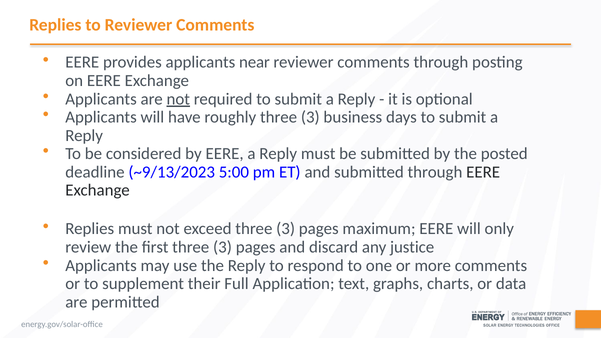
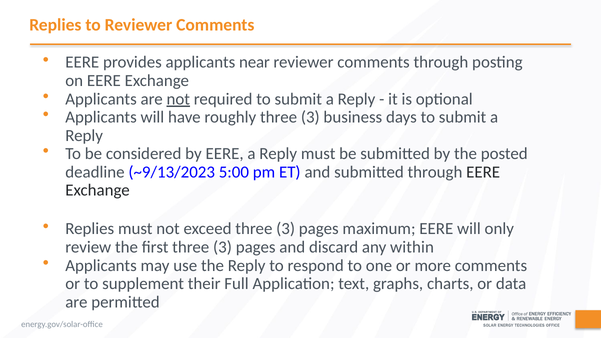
justice: justice -> within (412, 247)
